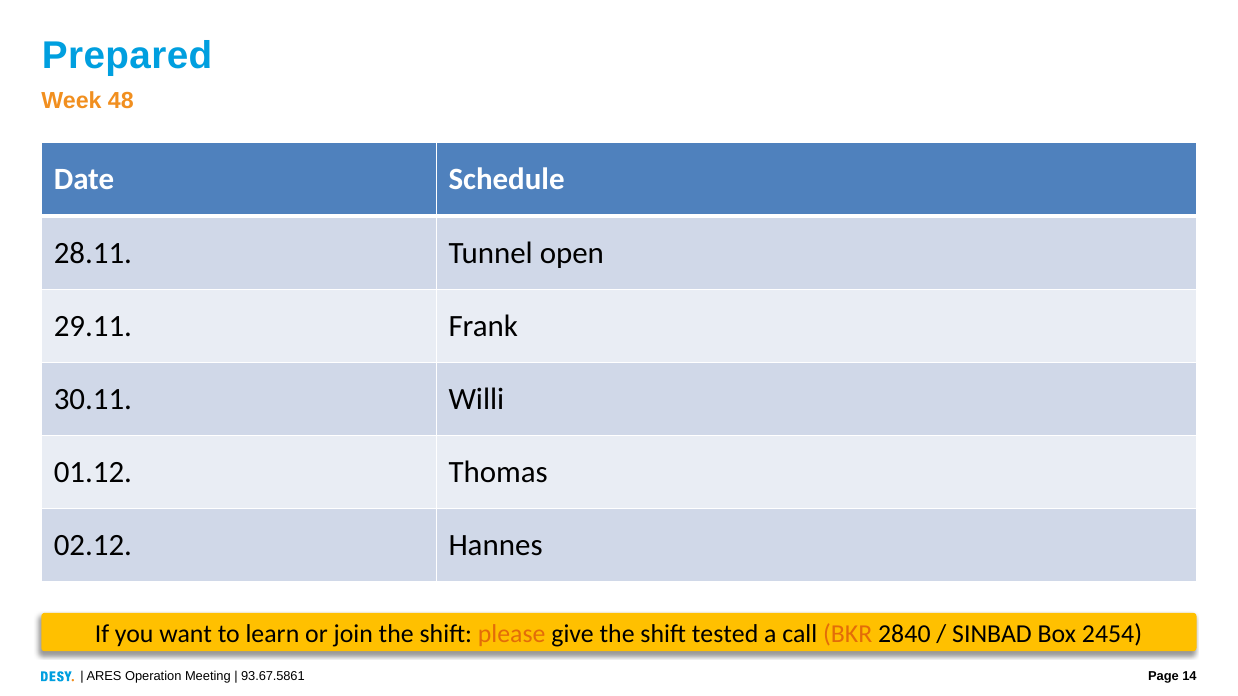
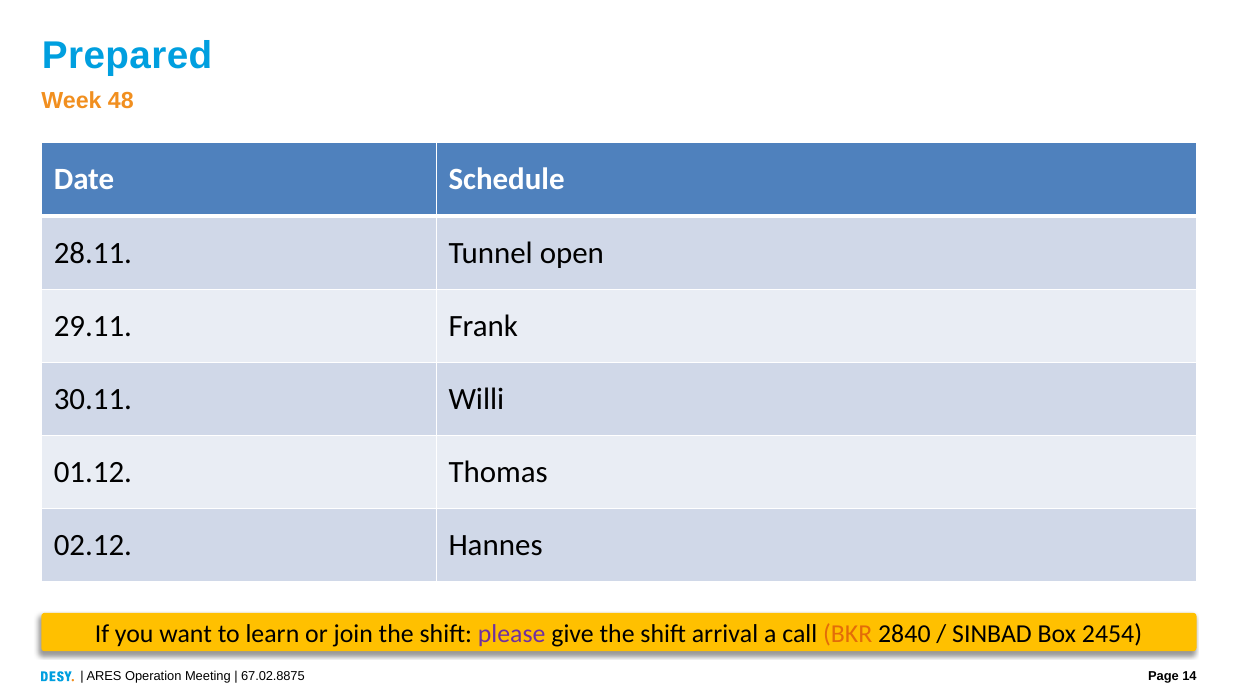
please colour: orange -> purple (512, 634)
tested: tested -> arrival (725, 634)
93.67.5861: 93.67.5861 -> 67.02.8875 (273, 677)
